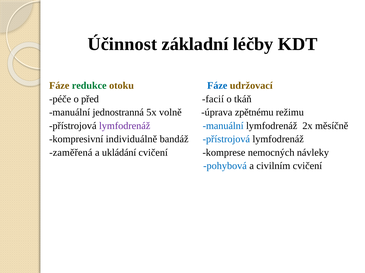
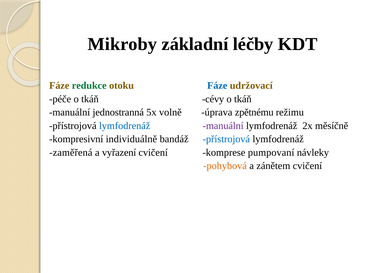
Účinnost: Účinnost -> Mikroby (122, 44)
péče o před: před -> tkáň (90, 99)
facií: facií -> cévy (213, 99)
lymfodrenáž colour: purple -> blue (125, 126)
manuální colour: blue -> purple (223, 126)
ukládání: ukládání -> vyřazení (119, 153)
nemocných: nemocných -> pumpovaní (271, 153)
pohybová colour: blue -> orange (225, 166)
civilním: civilním -> zánětem (273, 166)
